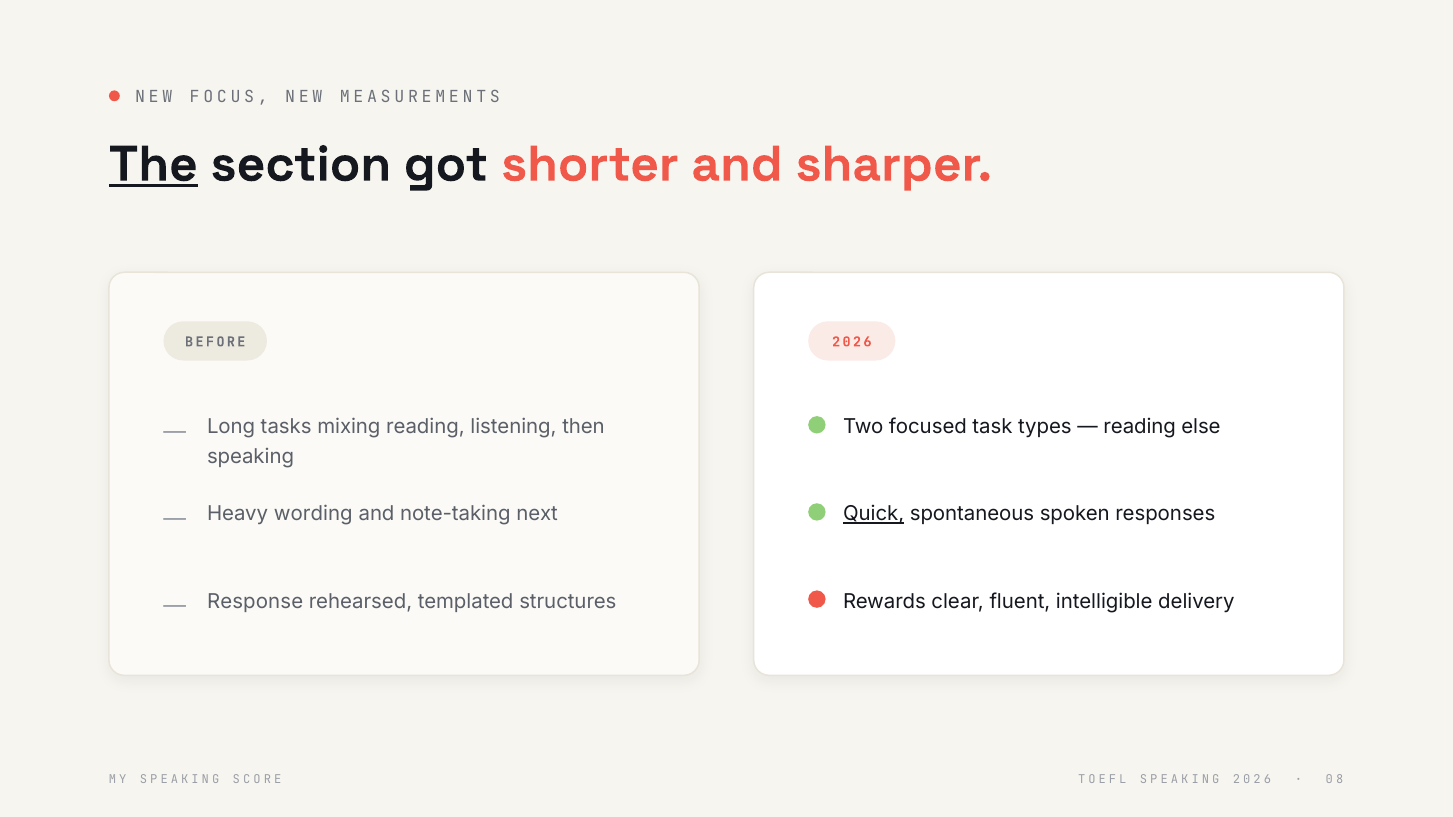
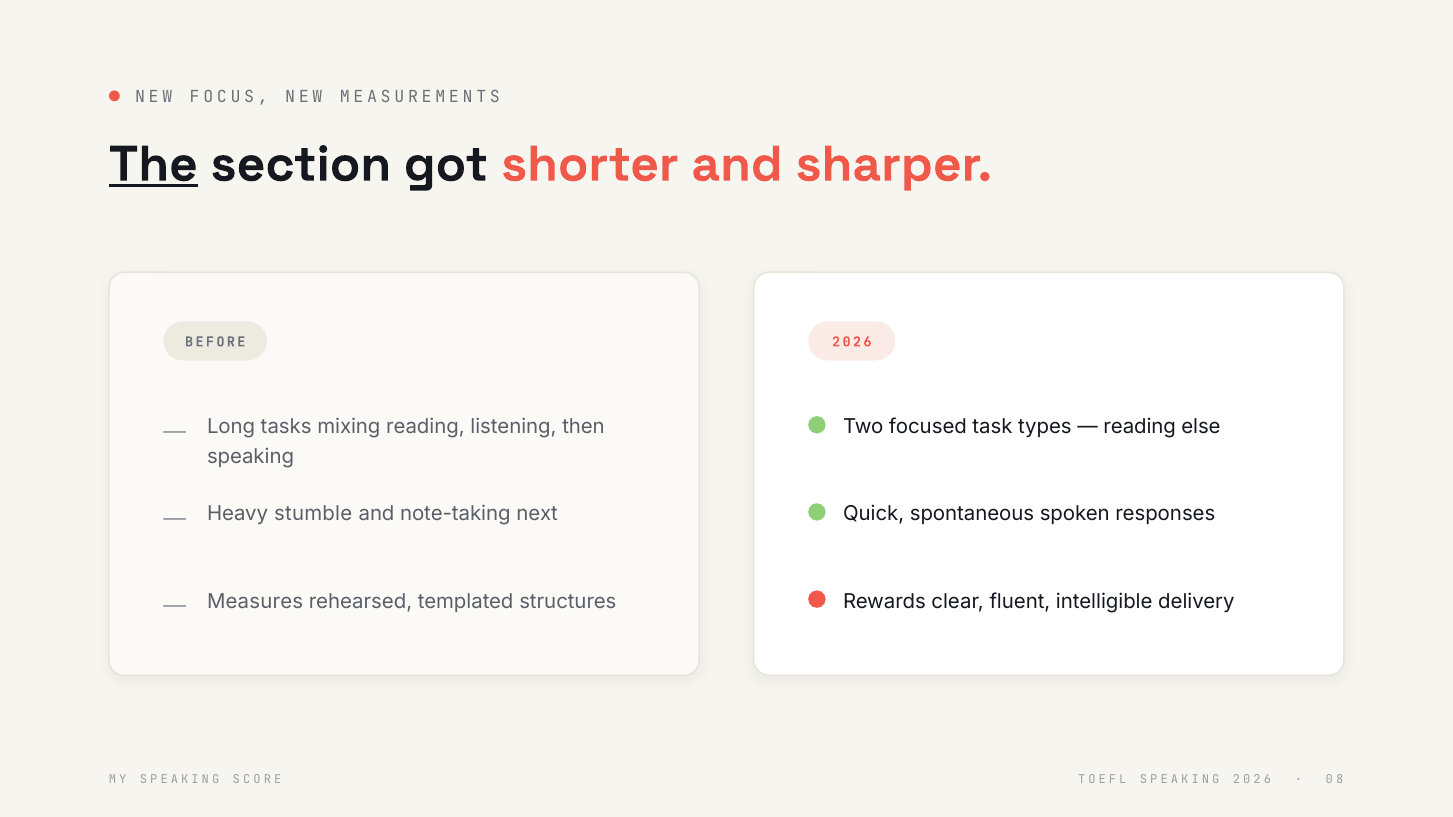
Quick underline: present -> none (874, 514)
wording: wording -> stumble (313, 514)
Response: Response -> Measures (255, 602)
